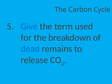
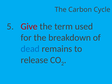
Give colour: blue -> red (29, 26)
